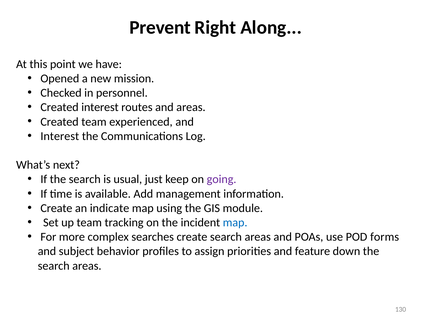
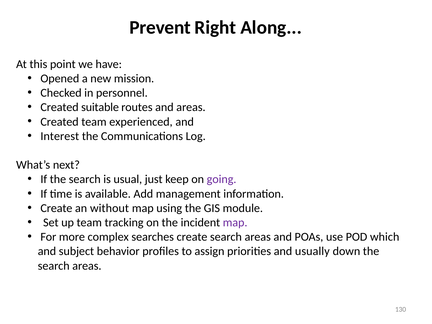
Created interest: interest -> suitable (100, 107)
indicate: indicate -> without (110, 208)
map colour: blue -> purple (235, 223)
forms: forms -> which (385, 237)
feature: feature -> usually (312, 251)
